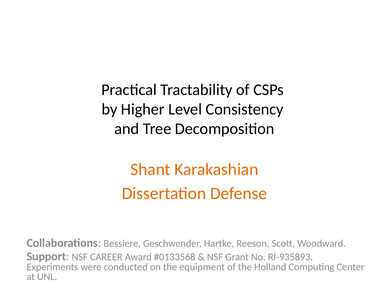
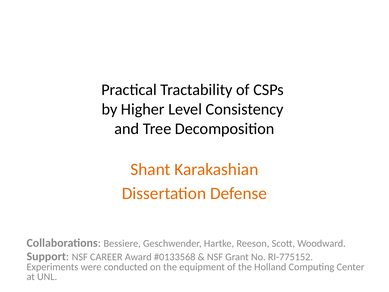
RI-935893: RI-935893 -> RI-775152 (290, 257)
